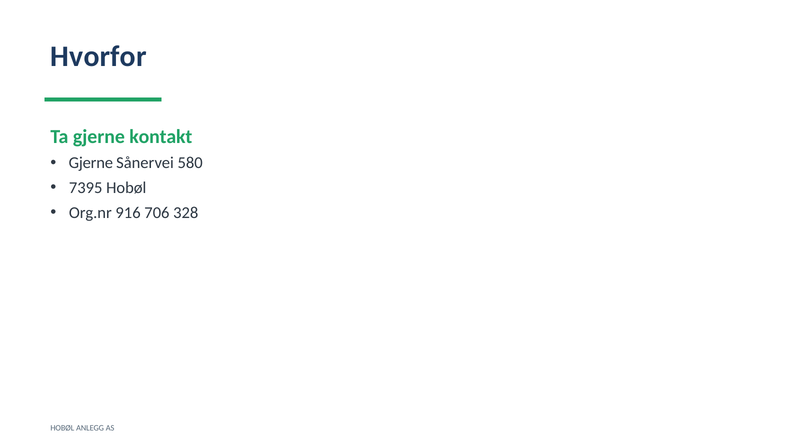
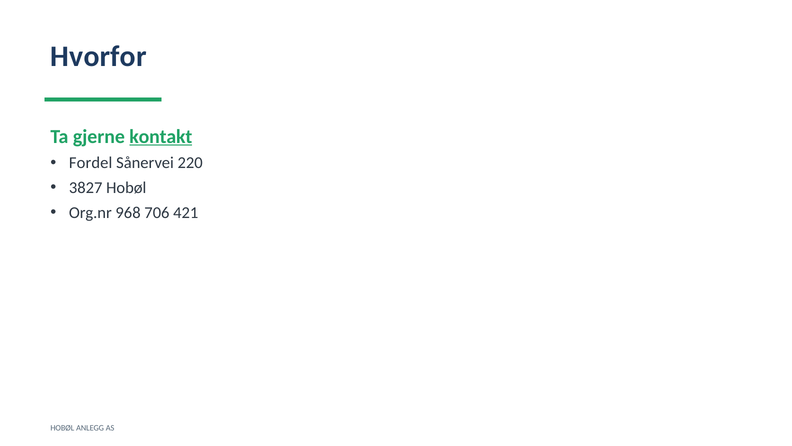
kontakt underline: none -> present (161, 136)
Gjerne: Gjerne -> Fordel (91, 163)
580: 580 -> 220 (190, 163)
7395: 7395 -> 3827 (86, 188)
916: 916 -> 968 (128, 212)
328: 328 -> 421 (186, 212)
